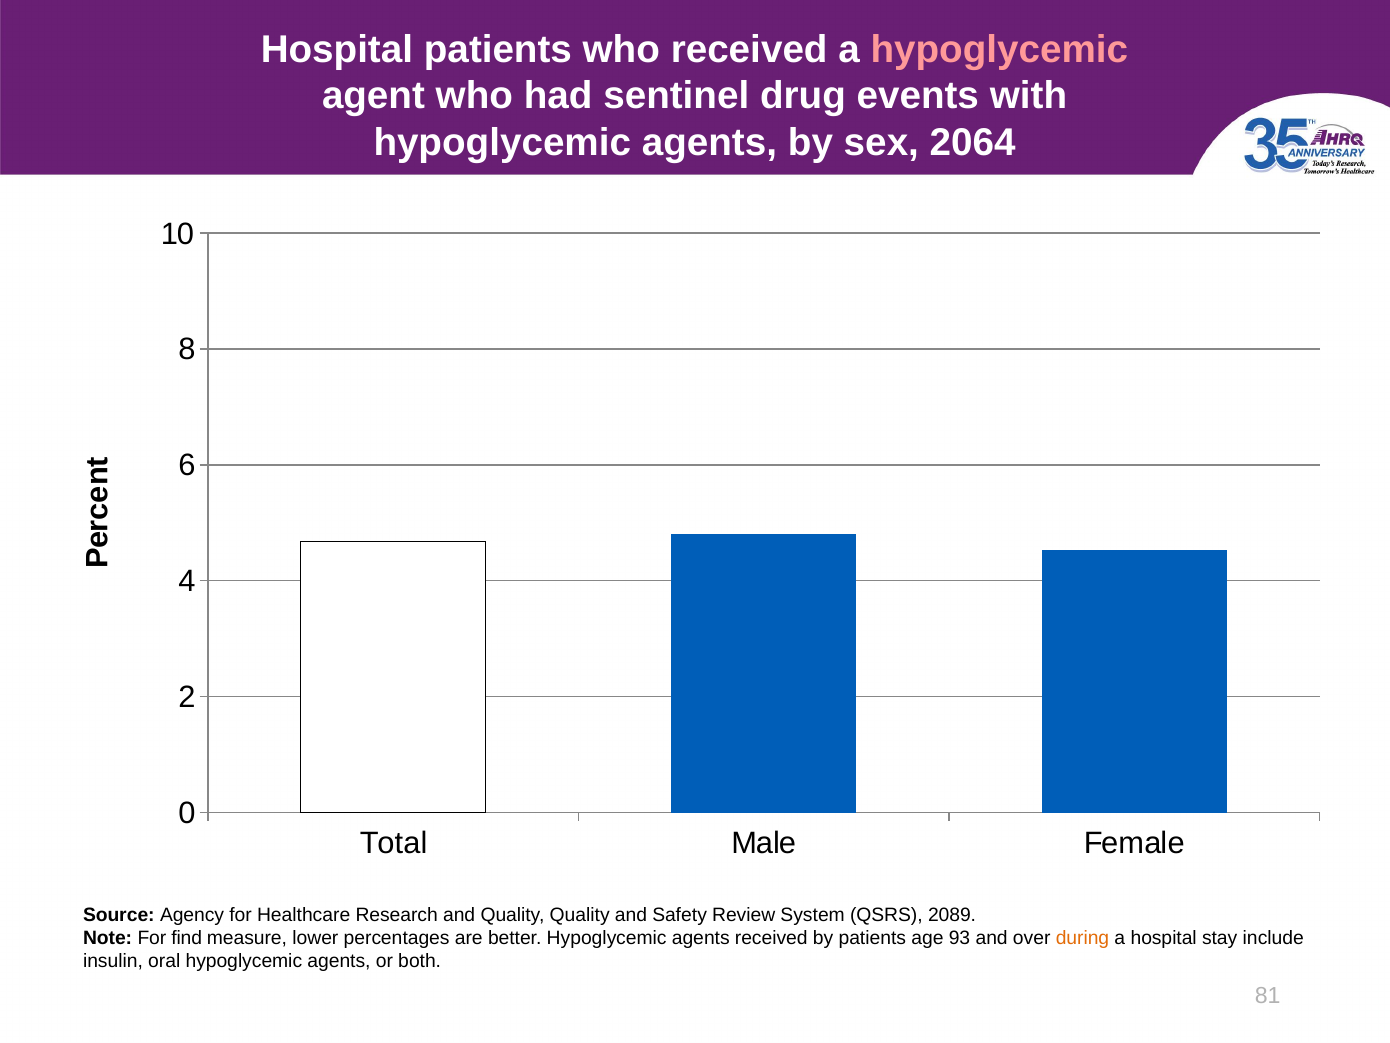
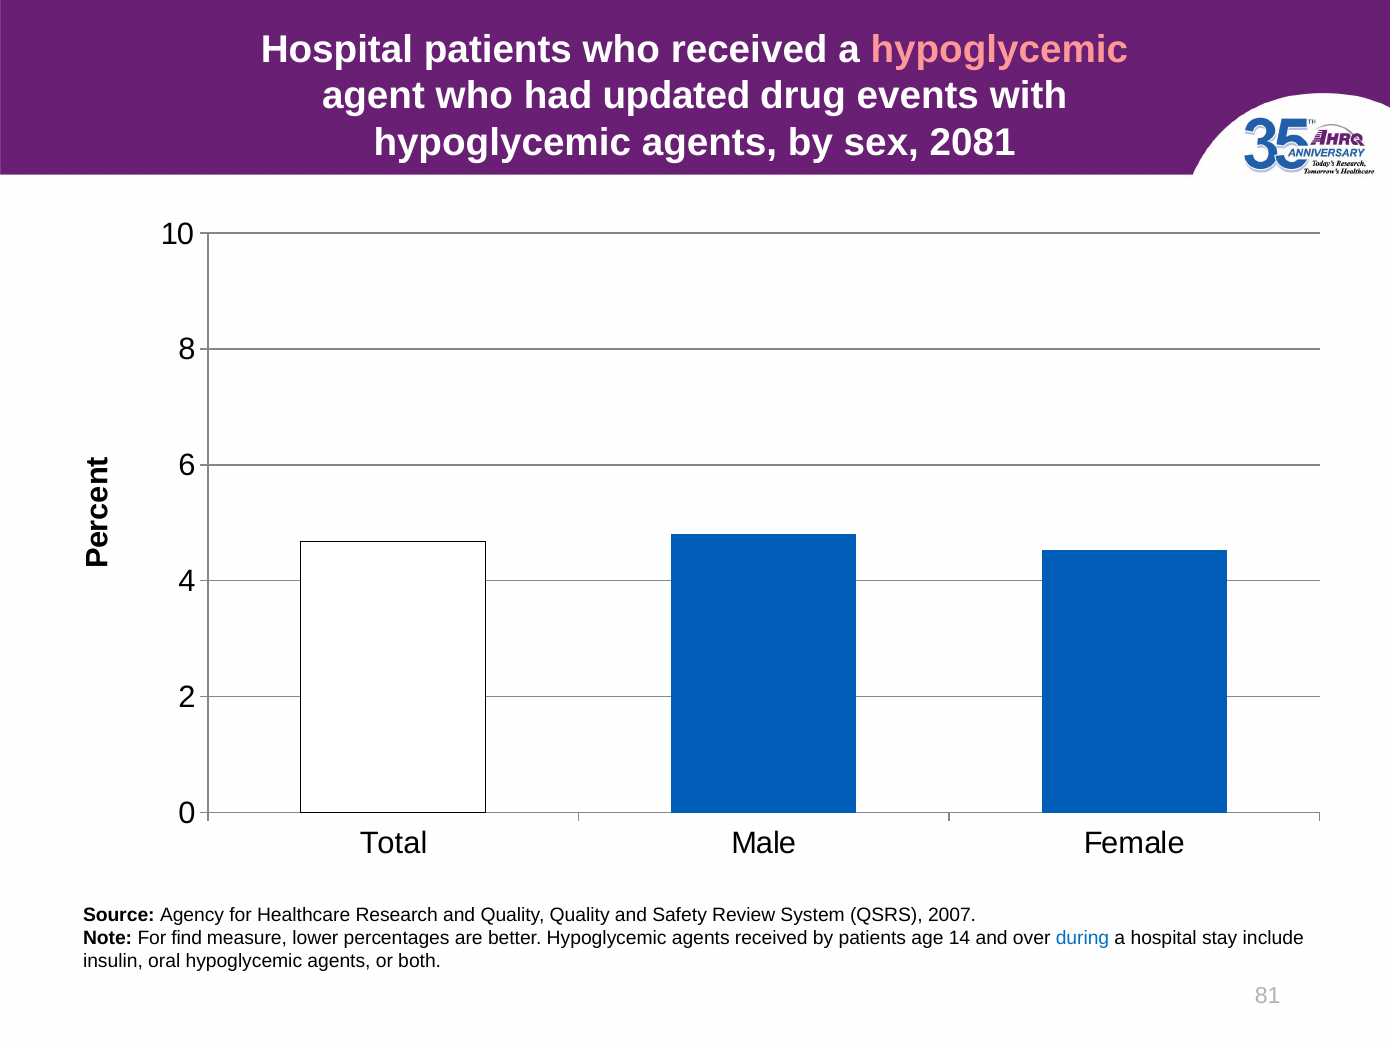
sentinel: sentinel -> updated (676, 96)
2064: 2064 -> 2081 (973, 142)
2089: 2089 -> 2007 (952, 915)
93: 93 -> 14 (959, 938)
during colour: orange -> blue (1083, 938)
